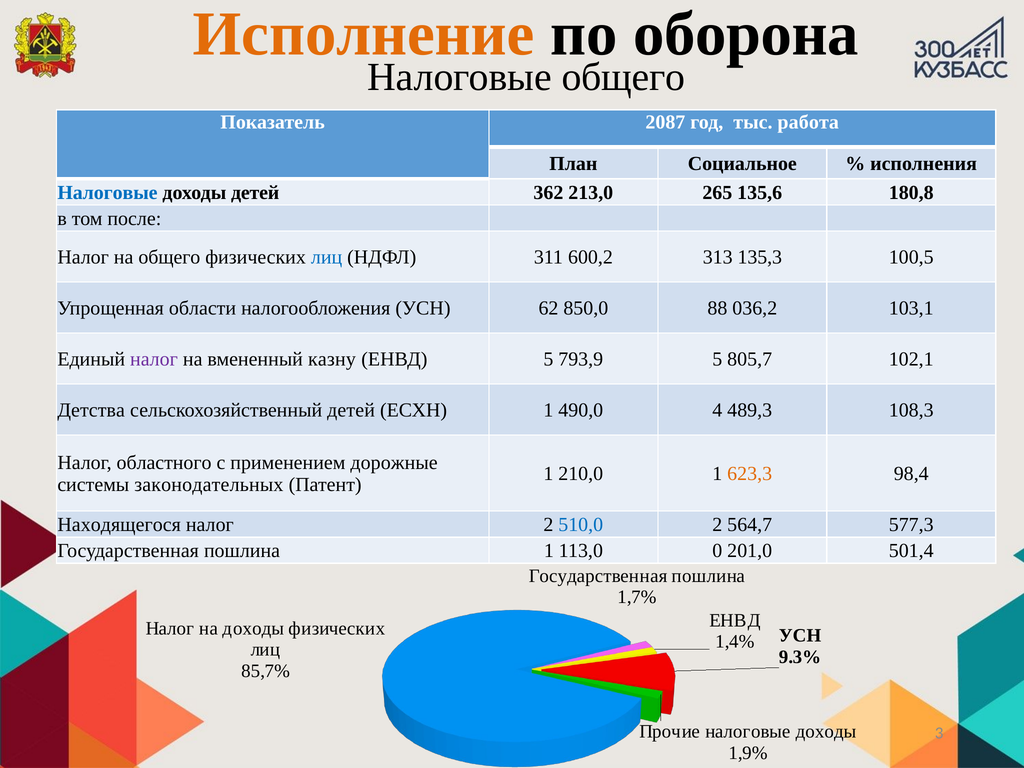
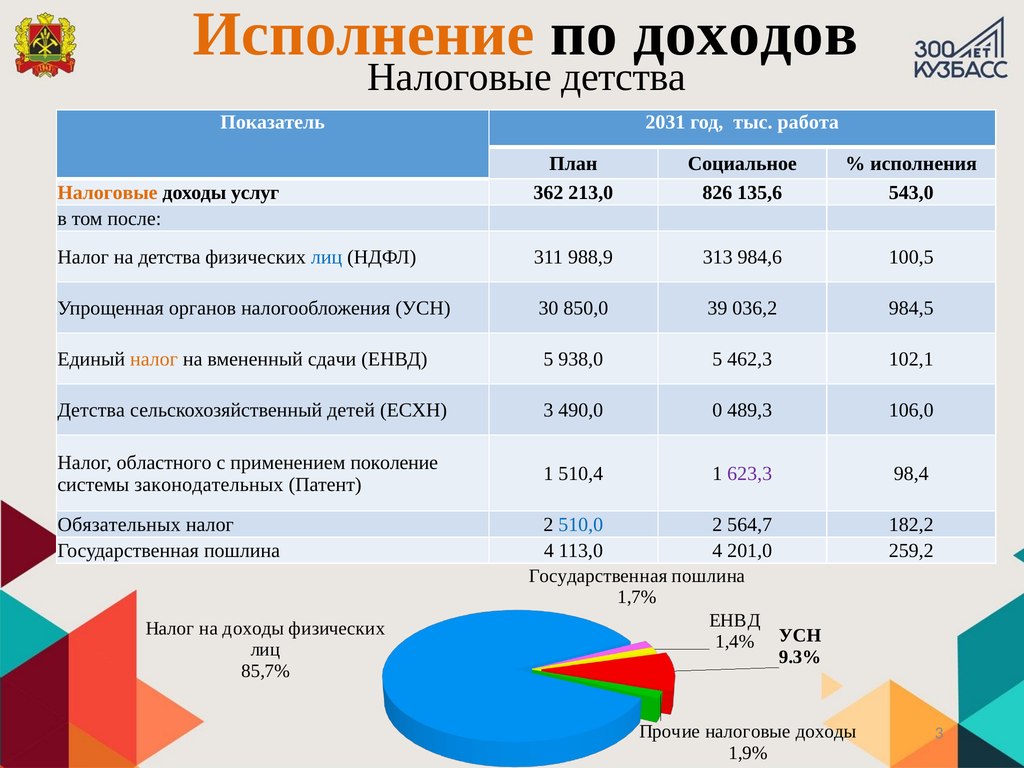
оборона: оборона -> доходов (746, 34)
Налоговые общего: общего -> детства (623, 77)
2087: 2087 -> 2031 (665, 122)
Налоговые colour: blue -> orange (107, 193)
доходы детей: детей -> услуг (255, 193)
265: 265 -> 826 (717, 193)
180,8: 180,8 -> 543,0 (911, 193)
на общего: общего -> детства (169, 257)
600,2: 600,2 -> 988,9 (590, 257)
135,3: 135,3 -> 984,6 (760, 257)
области: области -> органов (203, 308)
62: 62 -> 30 (548, 308)
88: 88 -> 39 (717, 308)
103,1: 103,1 -> 984,5 (911, 308)
налог colour: purple -> orange (154, 359)
казну: казну -> сдачи (332, 359)
793,9: 793,9 -> 938,0 (581, 359)
805,7: 805,7 -> 462,3 (750, 359)
ЕСХН 1: 1 -> 3 (548, 410)
4: 4 -> 0 (717, 410)
108,3: 108,3 -> 106,0 (911, 410)
дорожные: дорожные -> поколение (394, 463)
210,0: 210,0 -> 510,4 (581, 474)
623,3 colour: orange -> purple (750, 474)
Находящегося: Находящегося -> Обязательных (119, 525)
577,3: 577,3 -> 182,2 (911, 525)
пошлина 1: 1 -> 4 (549, 551)
113,0 0: 0 -> 4 (717, 551)
501,4: 501,4 -> 259,2 (911, 551)
